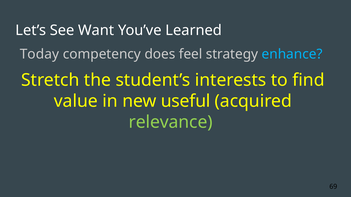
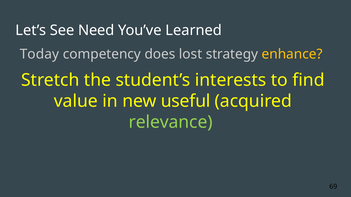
Want: Want -> Need (96, 30)
feel: feel -> lost (191, 54)
enhance colour: light blue -> yellow (292, 54)
